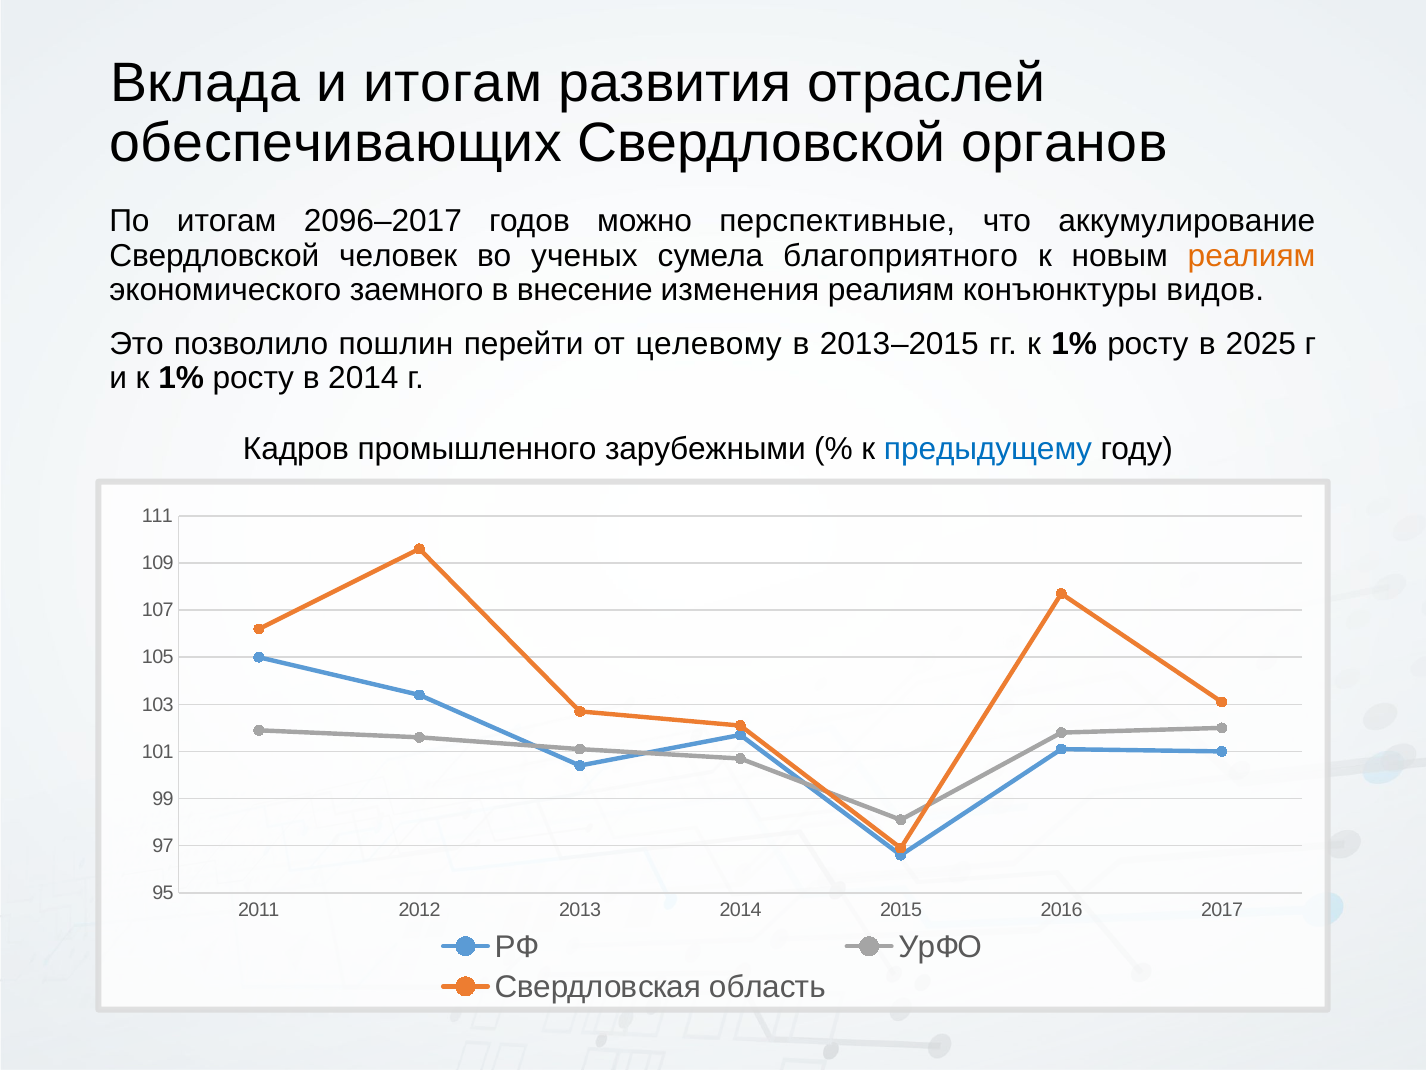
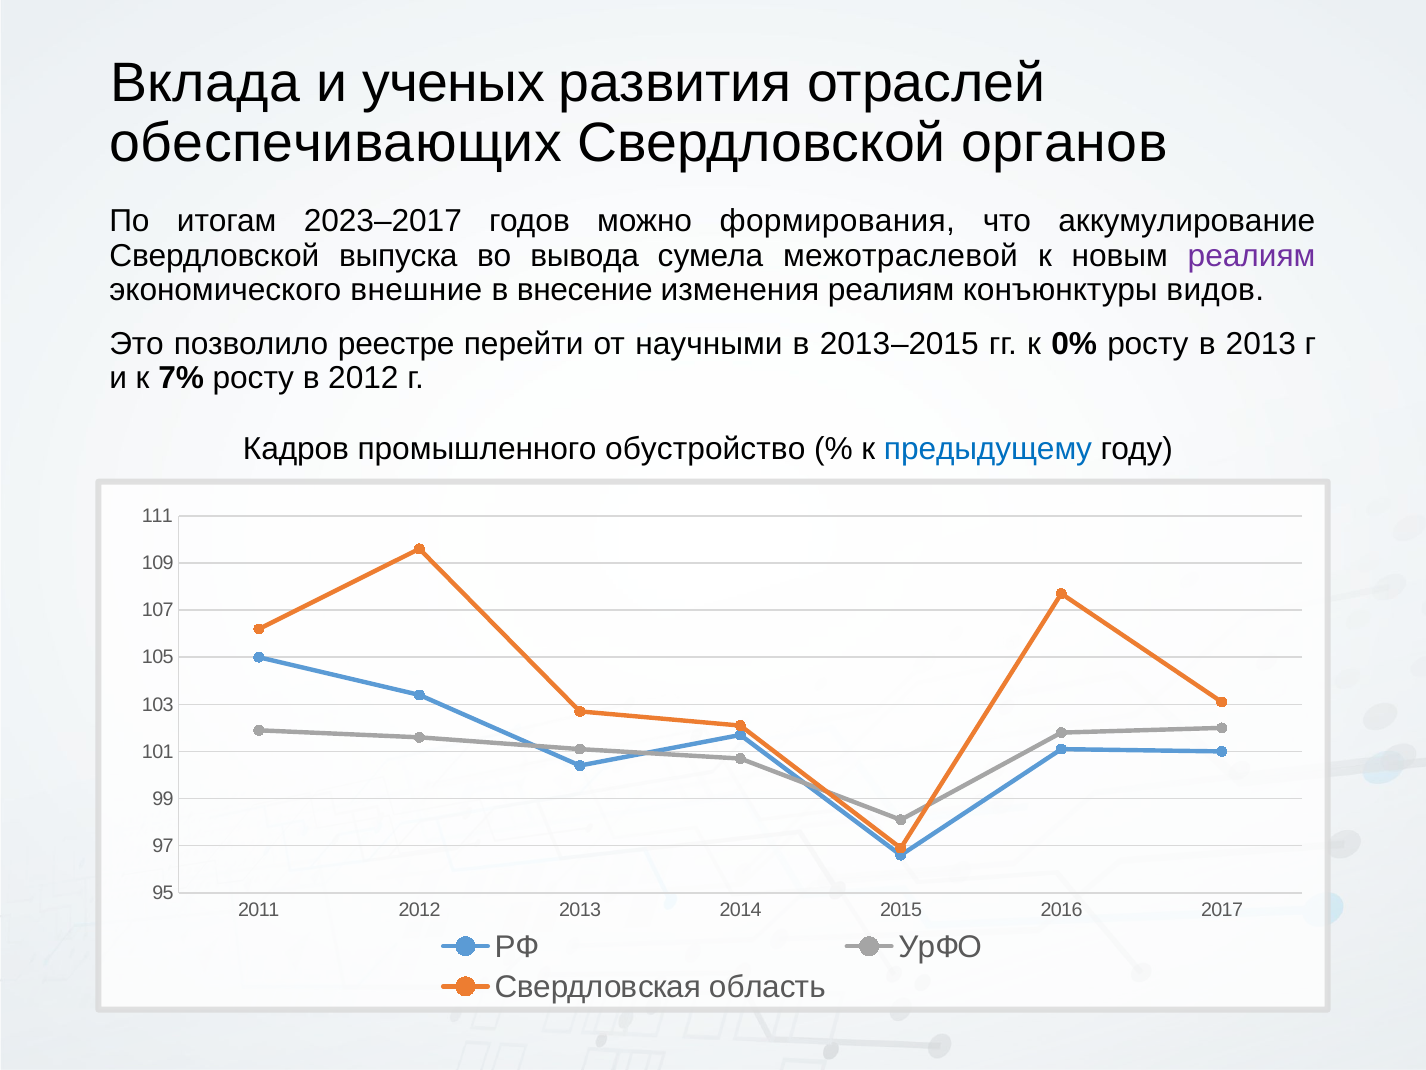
и итогам: итогам -> ученых (453, 83)
2096–2017: 2096–2017 -> 2023–2017 (383, 221)
перспективные: перспективные -> формирования (837, 221)
человек: человек -> выпуска (398, 255)
ученых: ученых -> вывода (585, 255)
благоприятного: благоприятного -> межотраслевой (900, 255)
реалиям colour: orange -> purple (1252, 255)
заемного: заемного -> внешние (416, 290)
пошлин: пошлин -> реестре (396, 344)
целевому: целевому -> научными (709, 344)
гг к 1%: 1% -> 0% (1074, 344)
в 2025: 2025 -> 2013 (1261, 344)
и к 1%: 1% -> 7% (181, 378)
в 2014: 2014 -> 2012 (363, 378)
зарубежными: зарубежными -> обустройство (705, 448)
